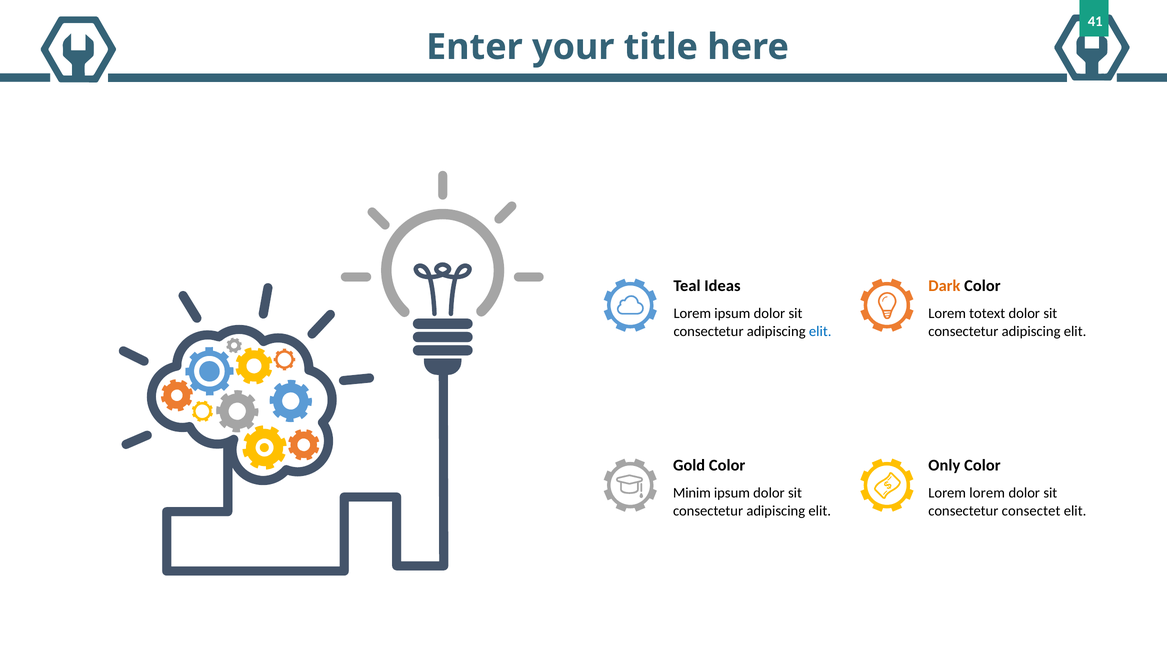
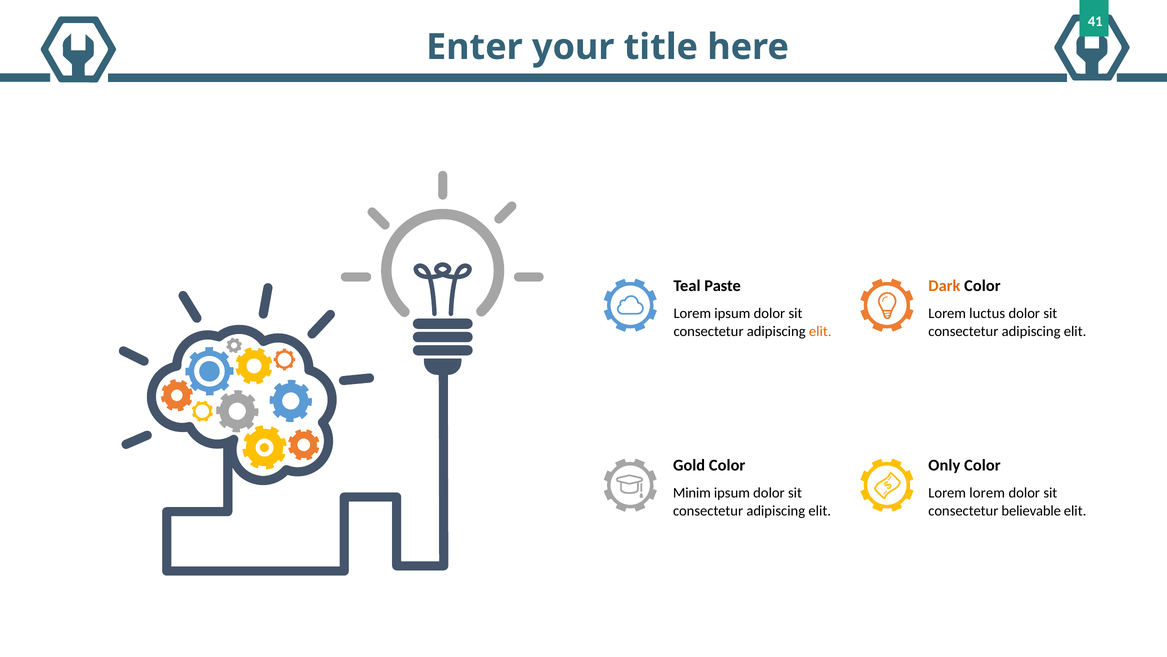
Ideas: Ideas -> Paste (723, 286)
totext: totext -> luctus (987, 313)
elit colour: blue -> orange (820, 331)
consectet: consectet -> believable (1031, 510)
